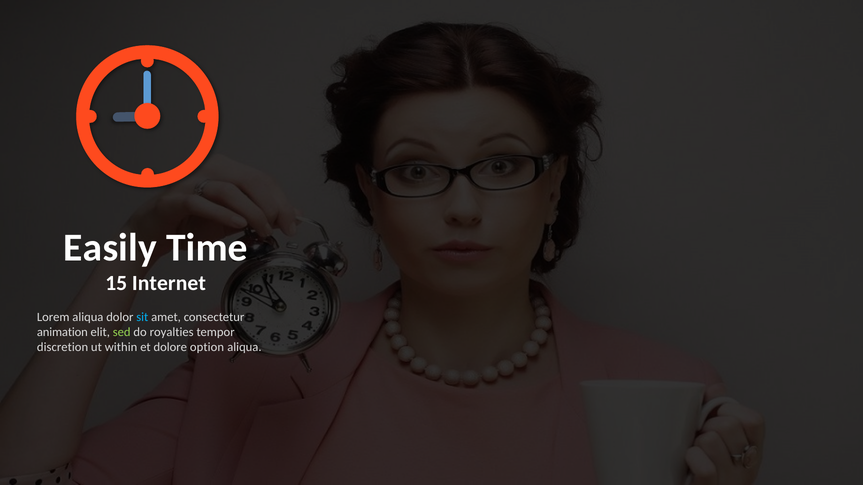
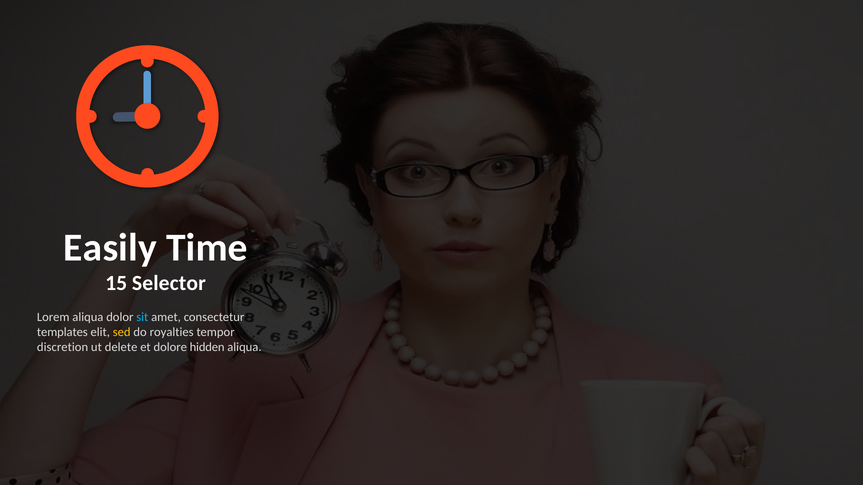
Internet: Internet -> Selector (169, 283)
animation: animation -> templates (62, 332)
sed colour: light green -> yellow (122, 332)
within: within -> delete (121, 348)
option: option -> hidden (207, 348)
